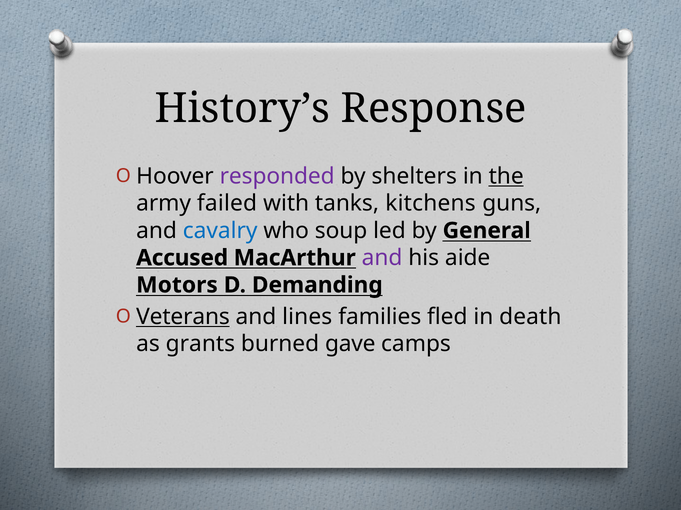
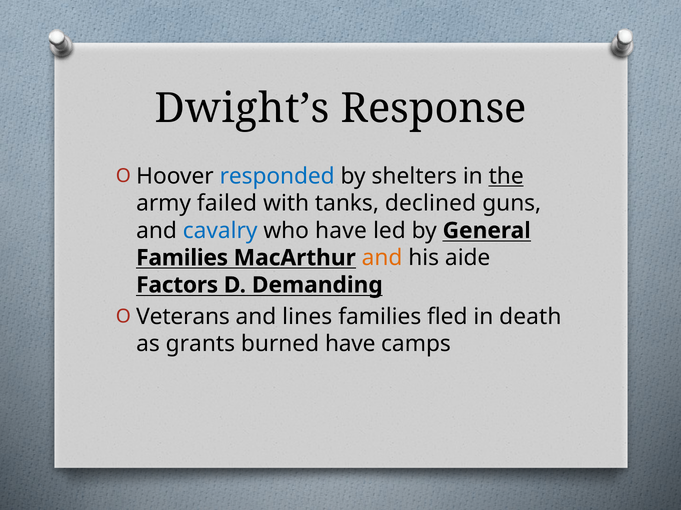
History’s: History’s -> Dwight’s (242, 109)
responded colour: purple -> blue (277, 176)
kitchens: kitchens -> declined (431, 204)
who soup: soup -> have (341, 231)
Accused: Accused -> Families (182, 258)
and colour: purple -> orange (382, 258)
Motors: Motors -> Factors (177, 285)
Veterans underline: present -> none (183, 317)
burned gave: gave -> have (350, 344)
